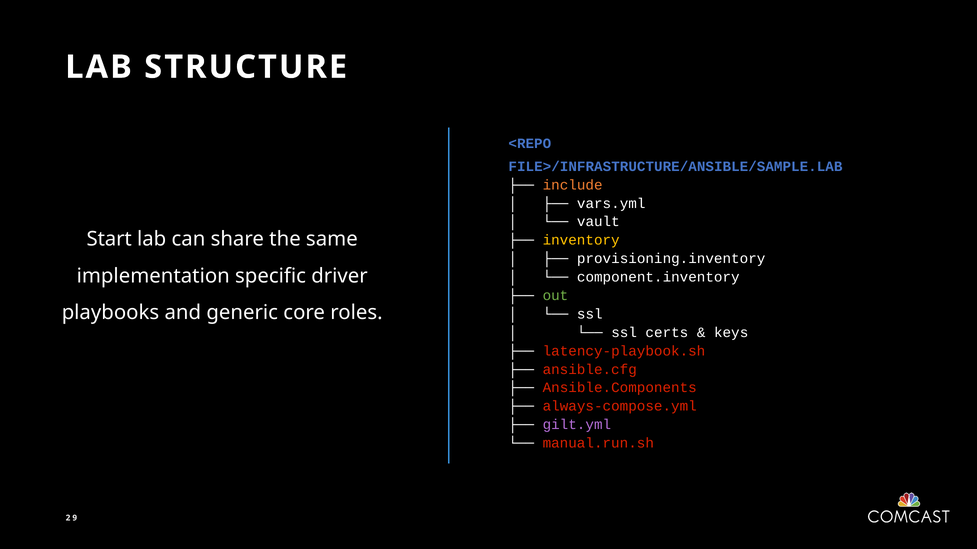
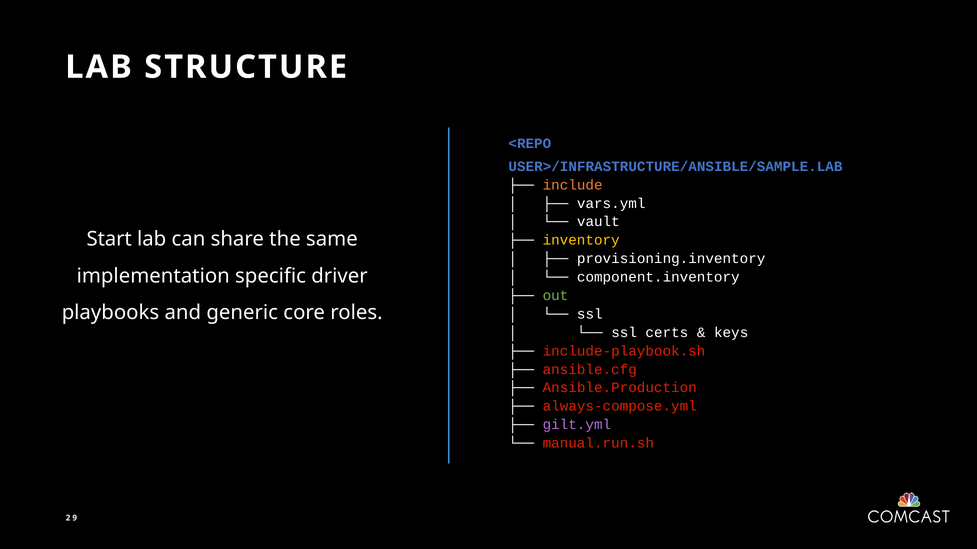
FILE>/INFRASTRUCTURE/ANSIBLE/SAMPLE.LAB: FILE>/INFRASTRUCTURE/ANSIBLE/SAMPLE.LAB -> USER>/INFRASTRUCTURE/ANSIBLE/SAMPLE.LAB (675, 167)
latency-playbook.sh: latency-playbook.sh -> include-playbook.sh (624, 351)
Ansible.Components: Ansible.Components -> Ansible.Production (620, 388)
